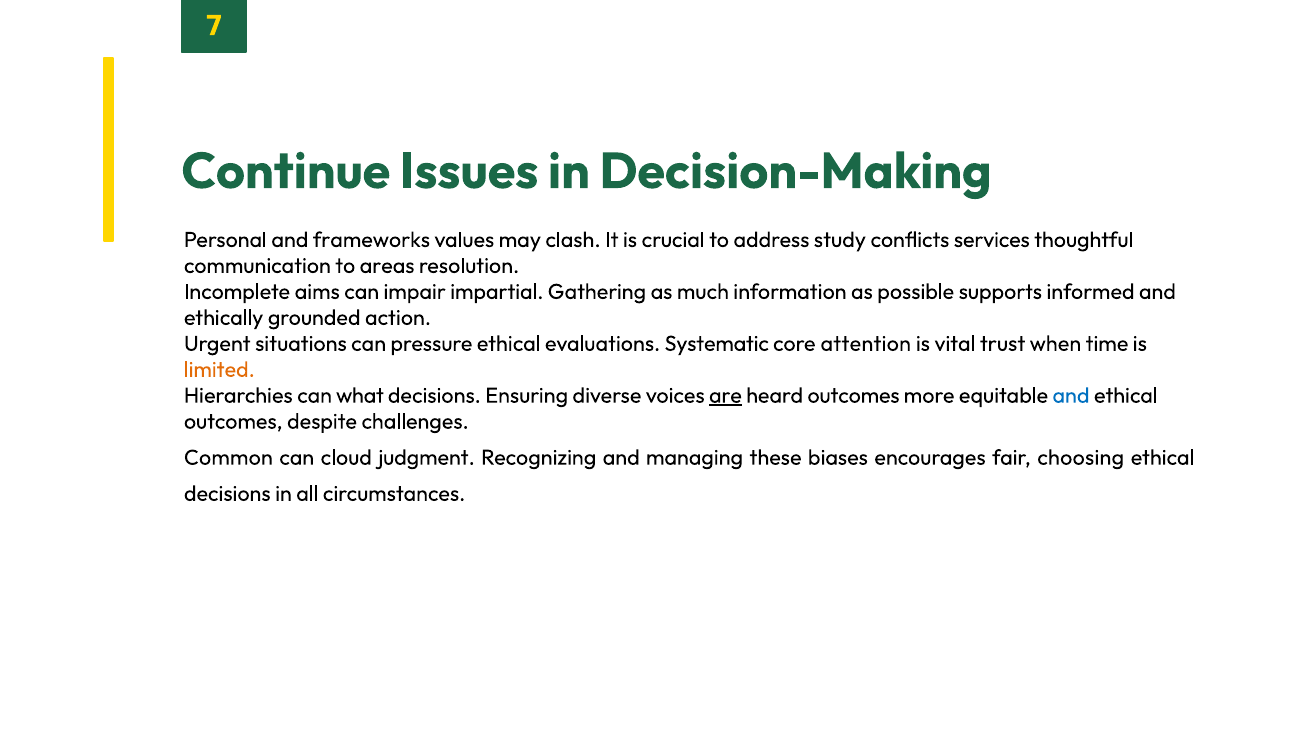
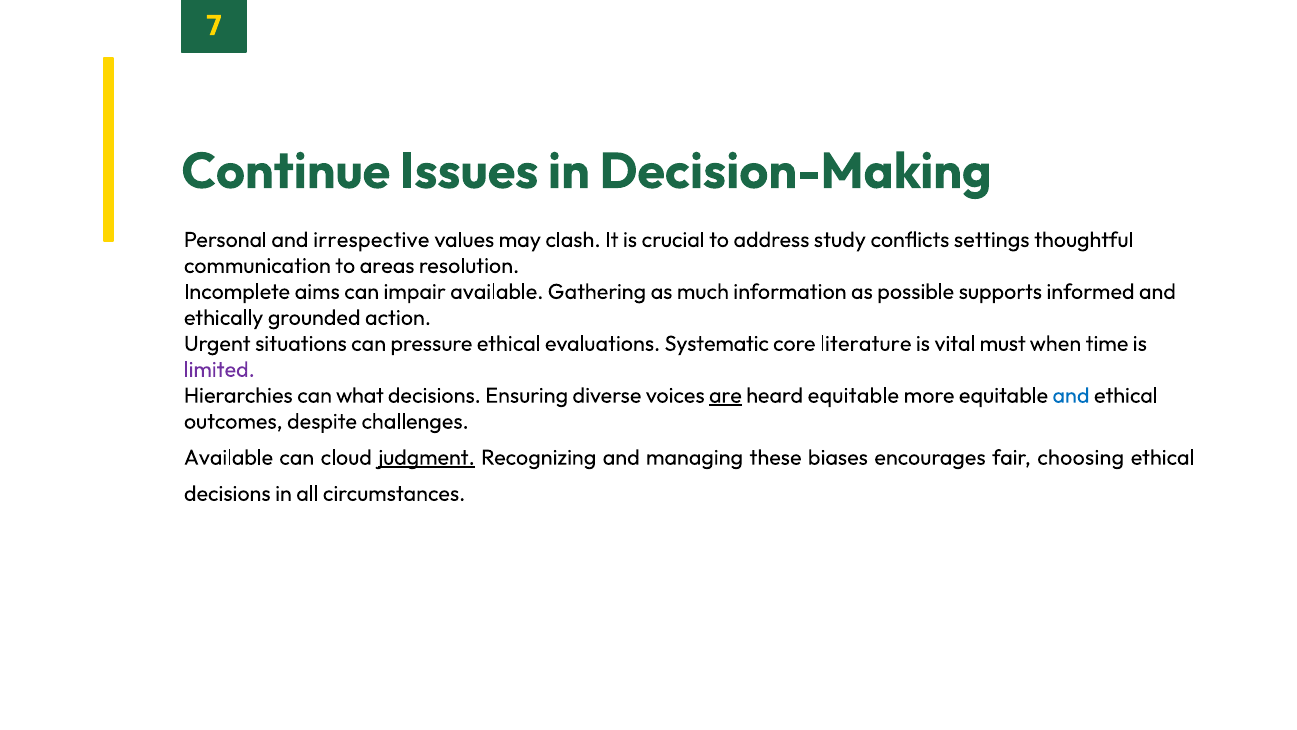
frameworks: frameworks -> irrespective (371, 240)
services: services -> settings (992, 240)
impair impartial: impartial -> available (497, 292)
attention: attention -> literature (866, 343)
trust: trust -> must (1003, 343)
limited colour: orange -> purple (219, 369)
heard outcomes: outcomes -> equitable (853, 395)
Common: Common -> Available (229, 457)
judgment underline: none -> present (427, 457)
